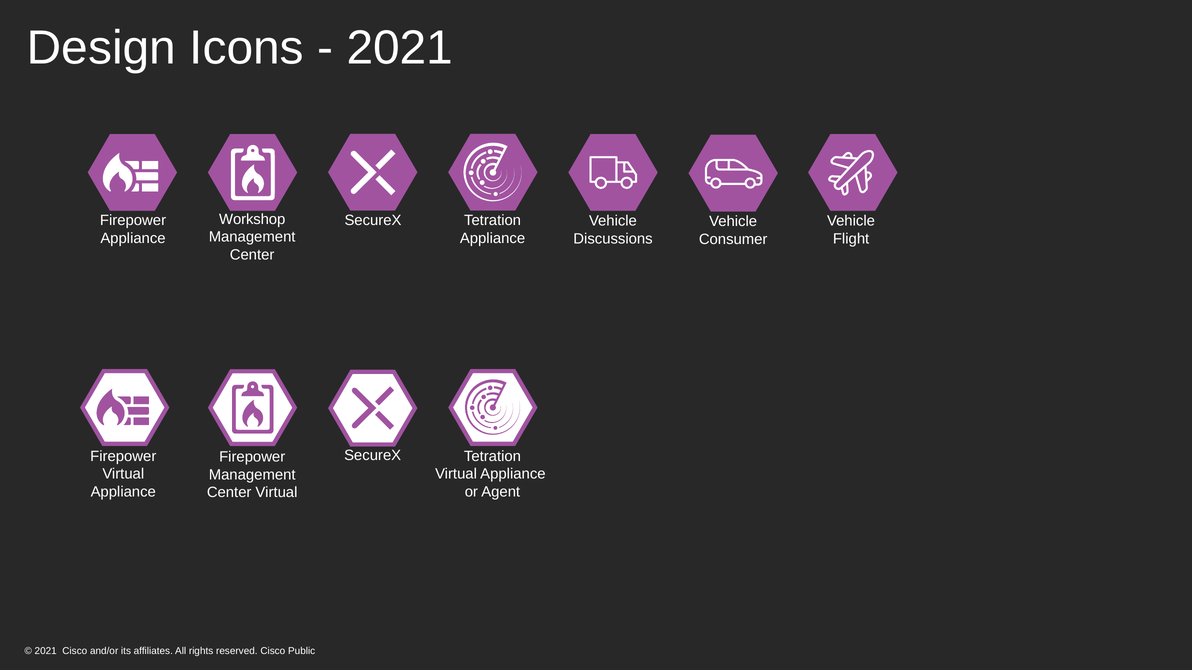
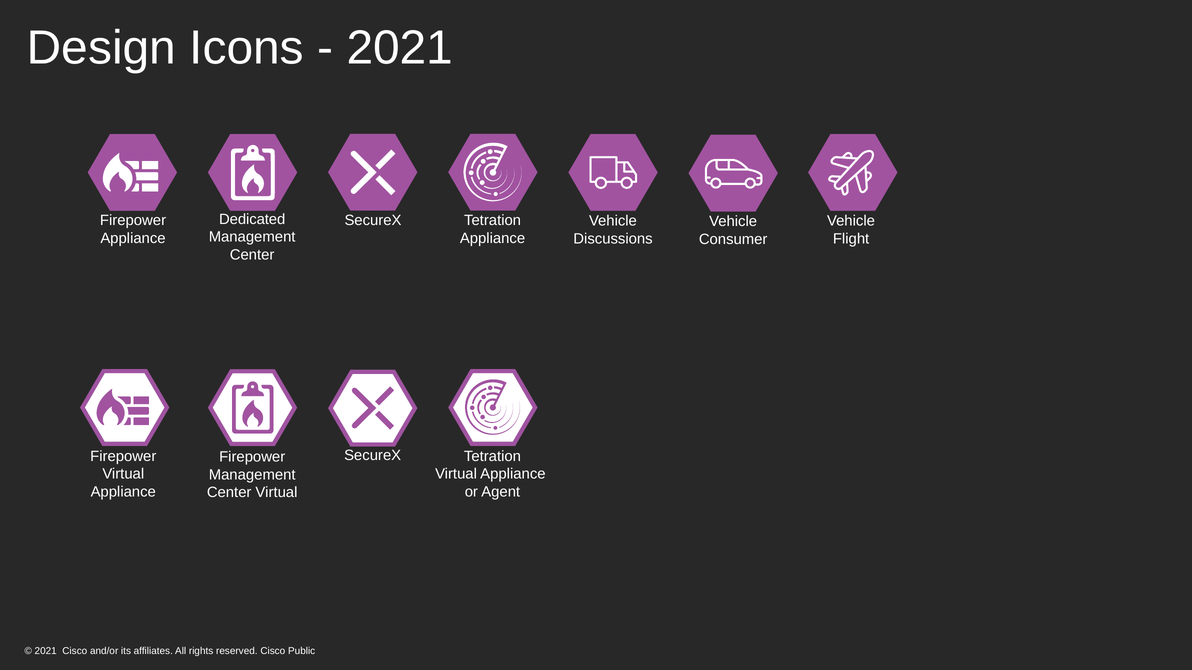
Workshop: Workshop -> Dedicated (252, 219)
